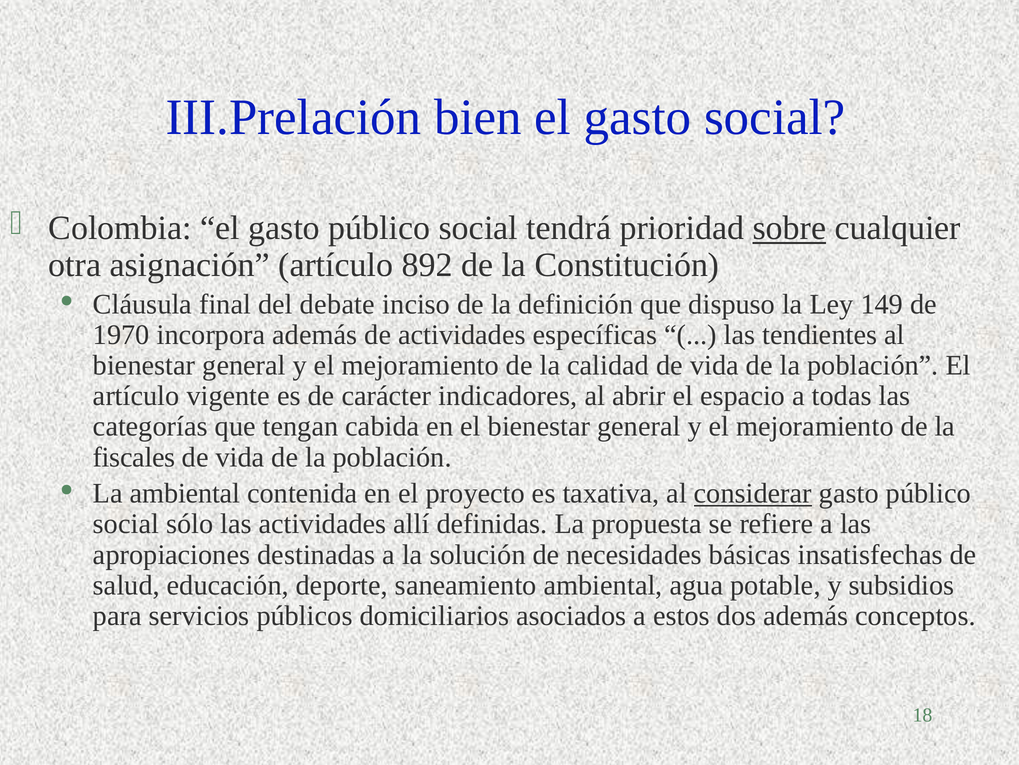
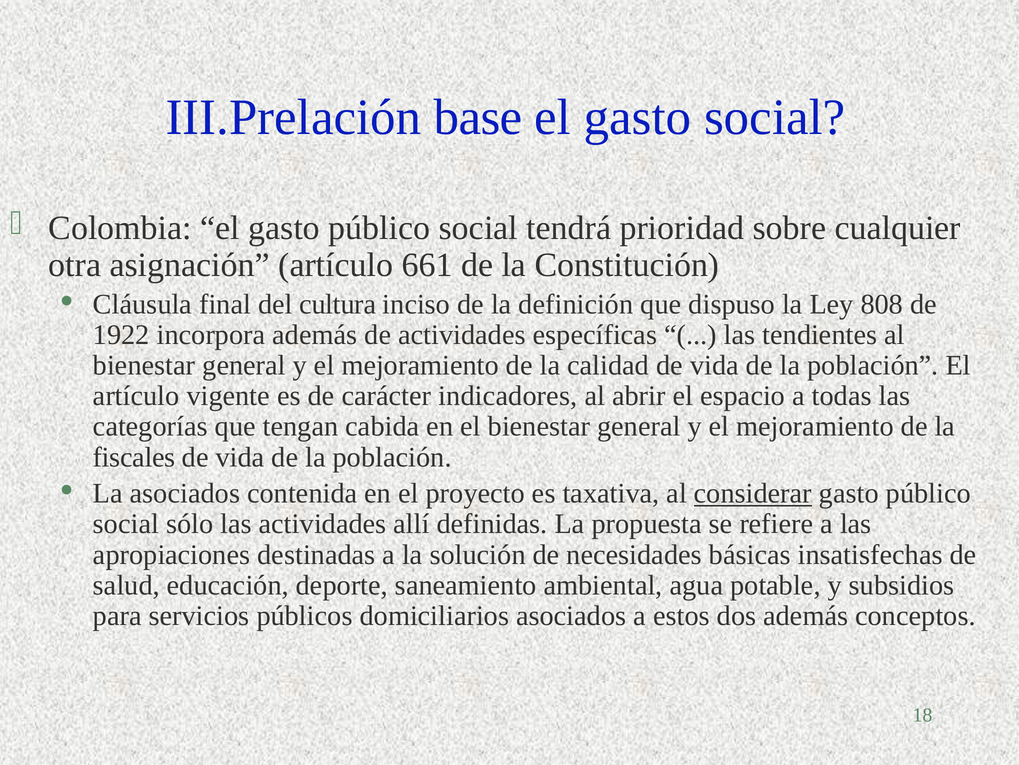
bien: bien -> base (478, 117)
sobre underline: present -> none (789, 228)
892: 892 -> 661 (427, 265)
debate: debate -> cultura (338, 304)
149: 149 -> 808 (882, 304)
1970: 1970 -> 1922 (121, 334)
La ambiental: ambiental -> asociados (185, 493)
